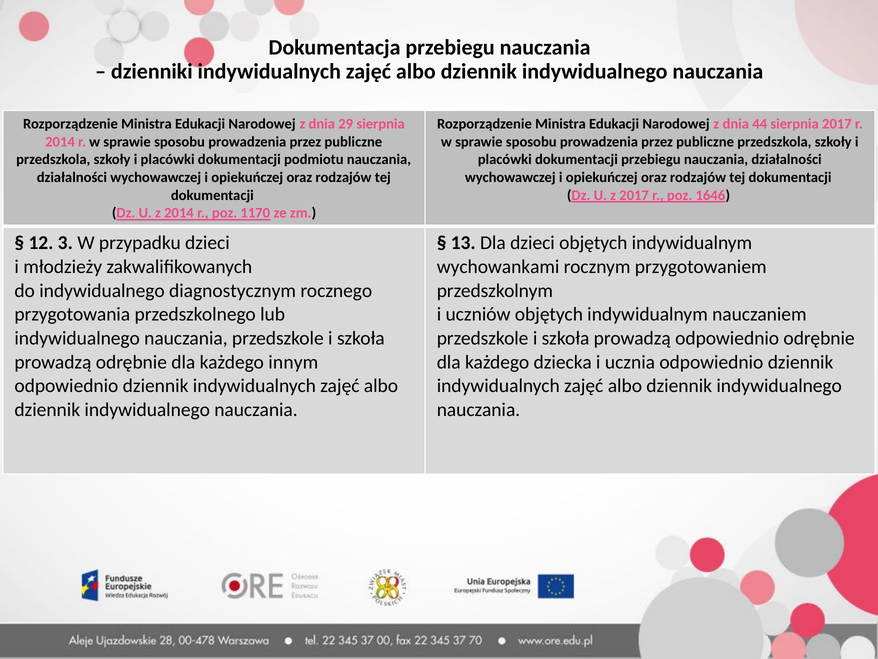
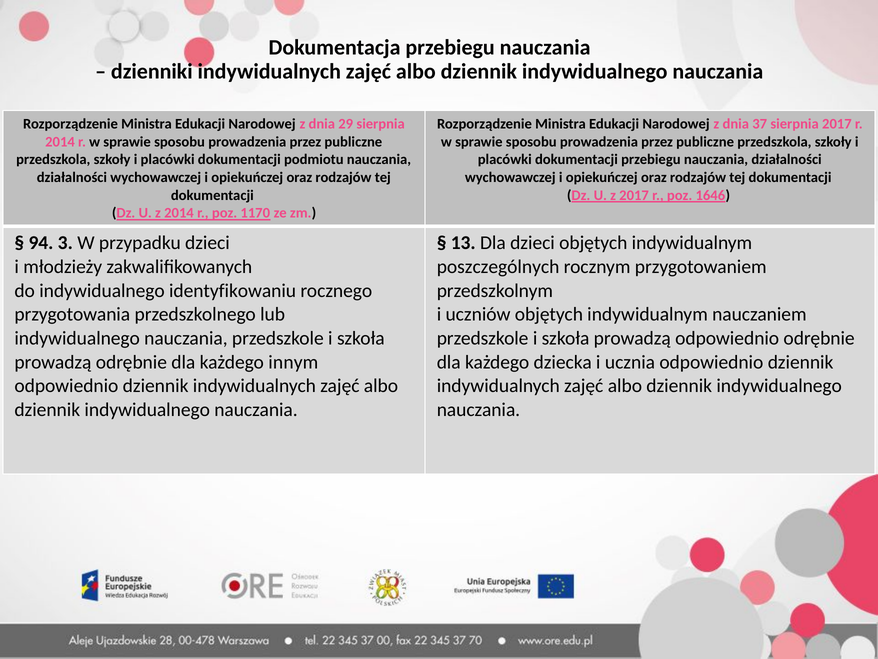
44: 44 -> 37 (760, 124)
12: 12 -> 94 (41, 243)
wychowankami: wychowankami -> poszczególnych (498, 267)
diagnostycznym: diagnostycznym -> identyfikowaniu (233, 290)
